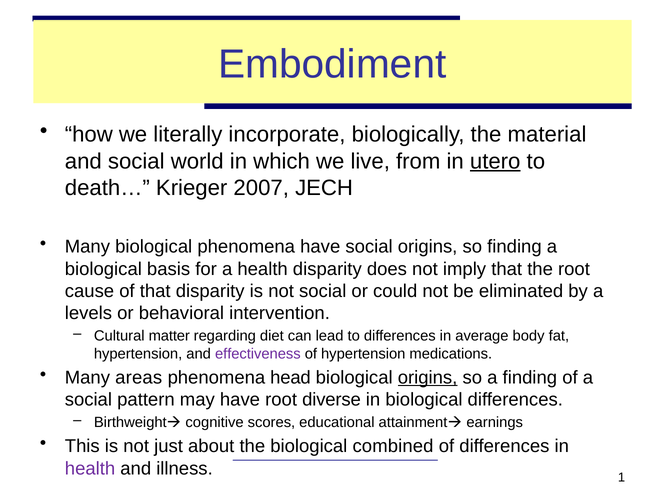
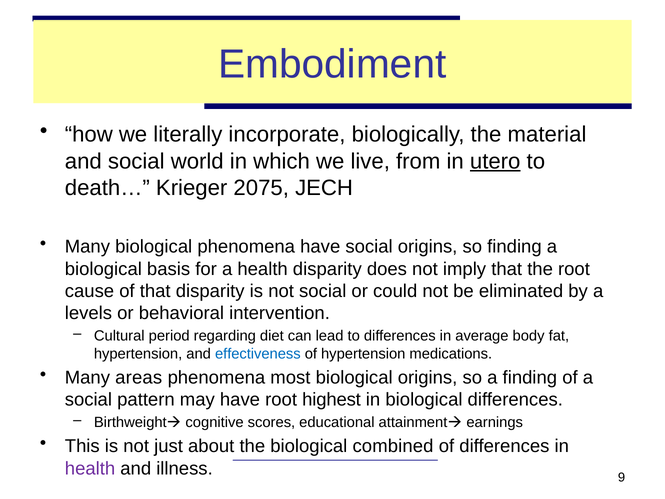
2007: 2007 -> 2075 (261, 188)
matter: matter -> period (169, 336)
effectiveness colour: purple -> blue (258, 353)
head: head -> most (290, 377)
origins underline: present -> none (428, 377)
diverse: diverse -> highest (332, 400)
1: 1 -> 9 (621, 477)
